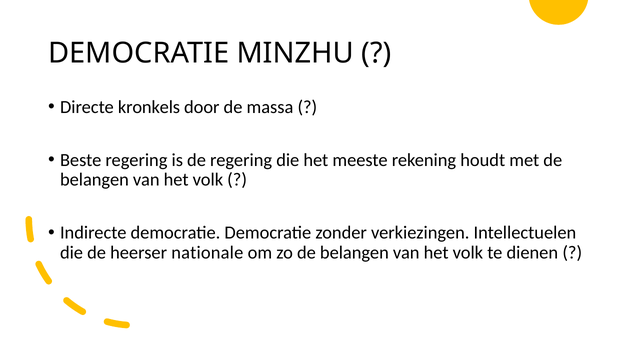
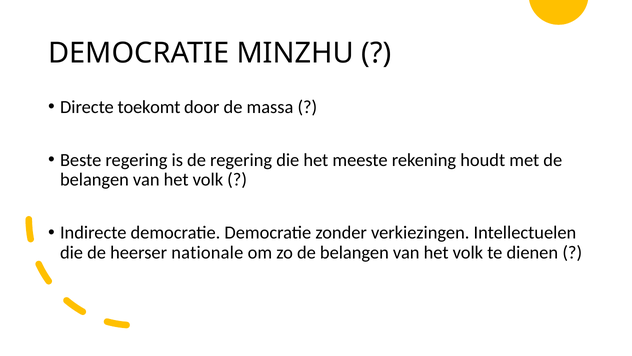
kronkels: kronkels -> toekomt (149, 107)
